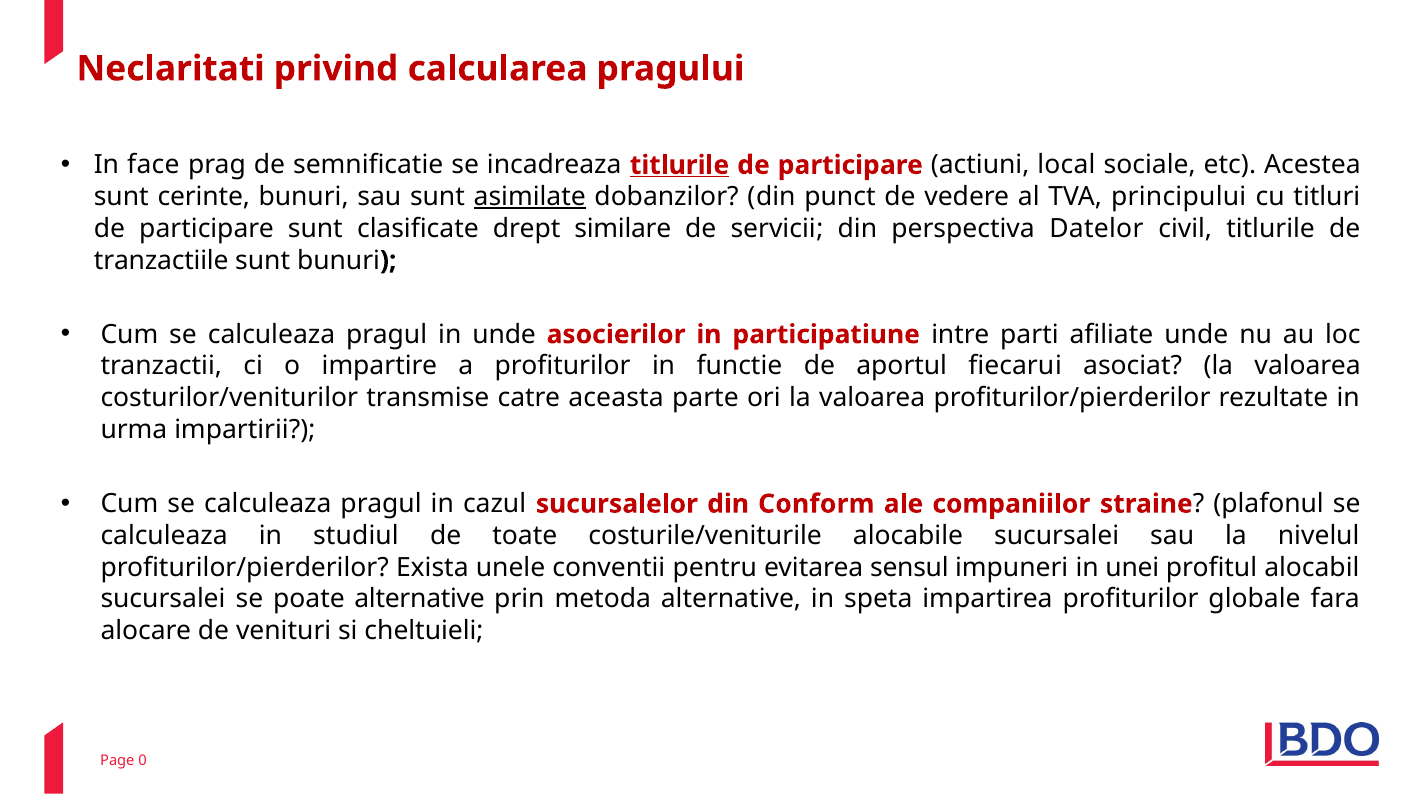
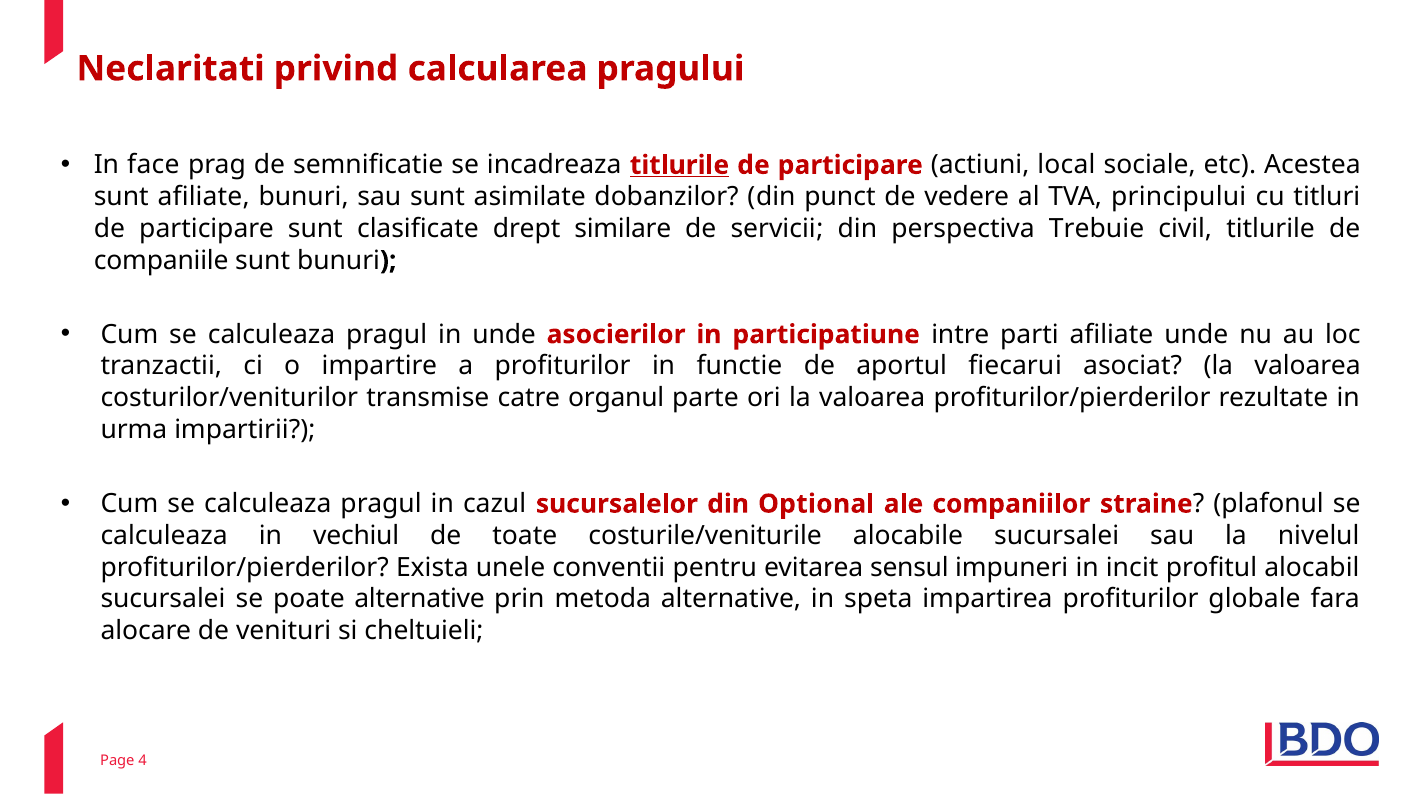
sunt cerinte: cerinte -> afiliate (204, 197)
asimilate underline: present -> none (530, 197)
Datelor: Datelor -> Trebuie (1097, 229)
tranzactiile: tranzactiile -> companiile (161, 261)
aceasta: aceasta -> organul (616, 398)
Conform: Conform -> Optional (816, 504)
studiul: studiul -> vechiul (356, 536)
unei: unei -> incit (1132, 568)
0: 0 -> 4 (143, 761)
